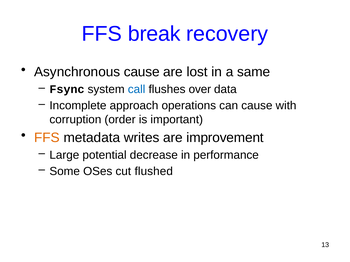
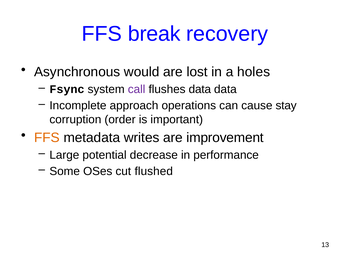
Asynchronous cause: cause -> would (142, 72)
same: same -> holes (254, 72)
call colour: blue -> purple (137, 89)
flushes over: over -> data (200, 89)
with: with -> stay (286, 106)
